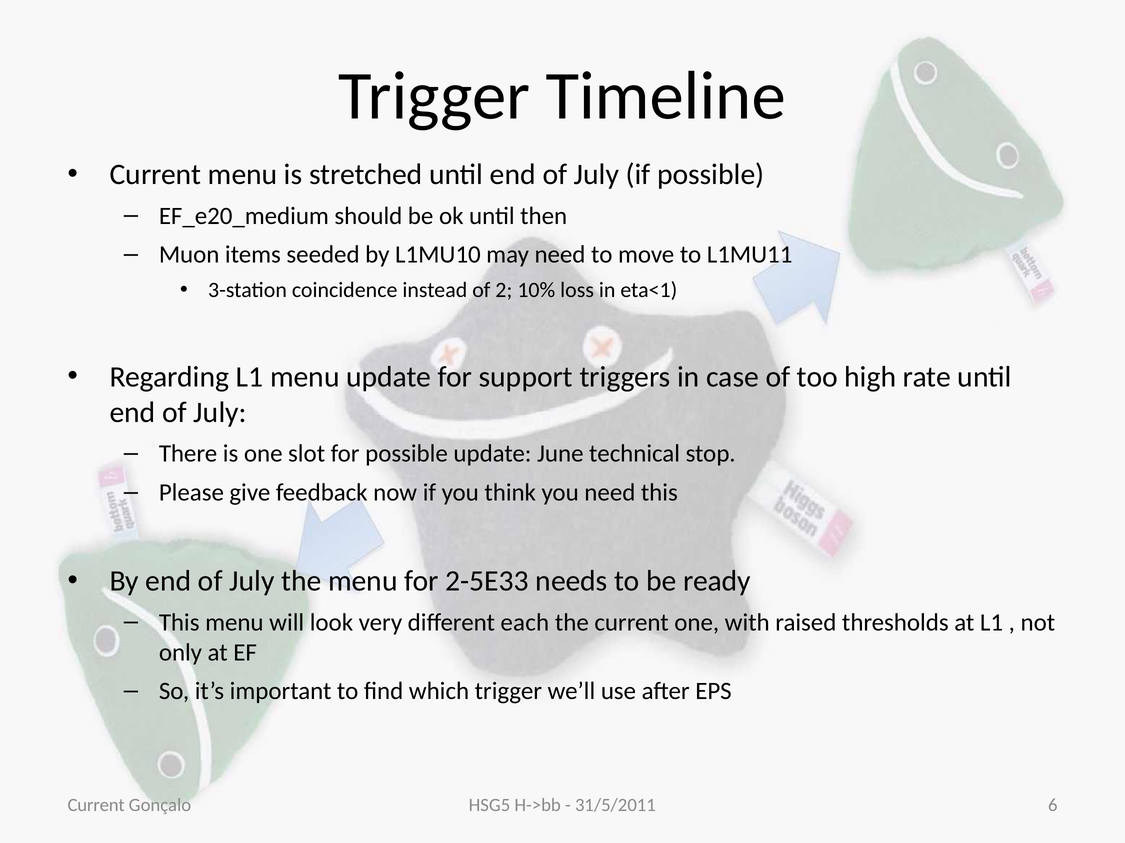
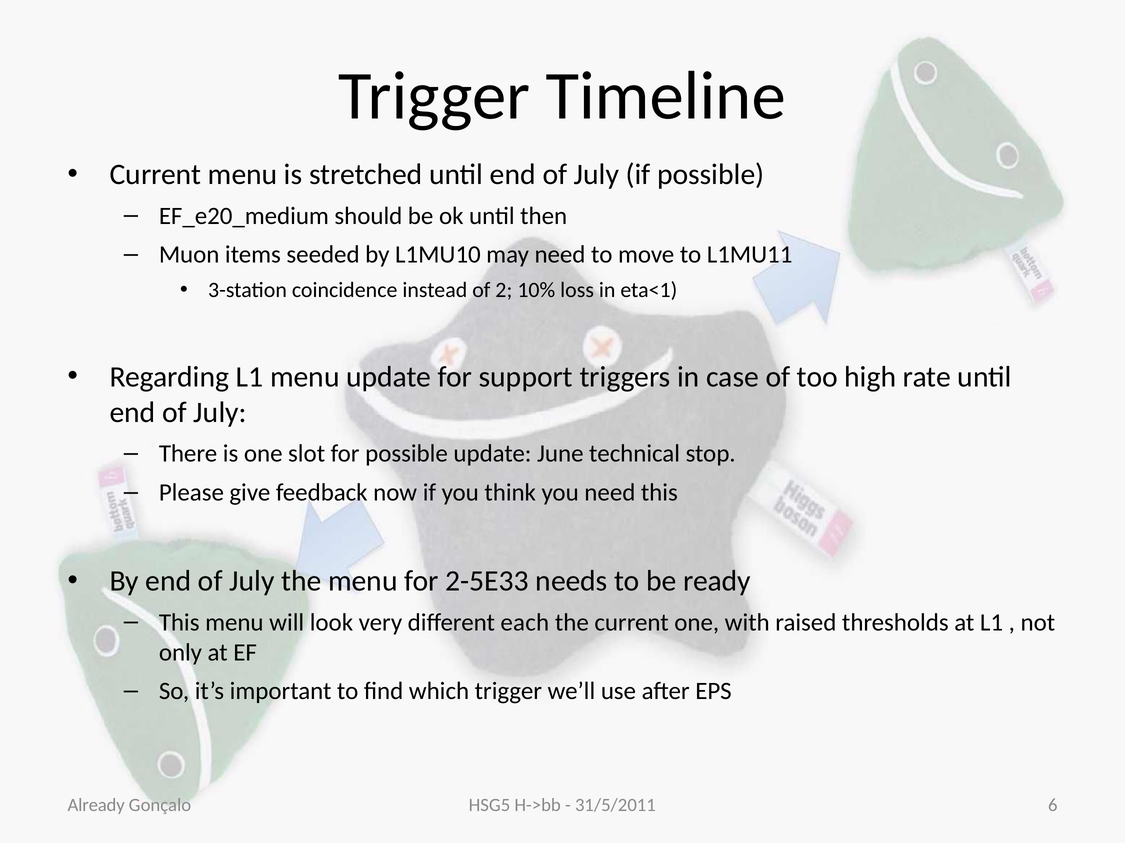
Current: Current -> Already (96, 806)
